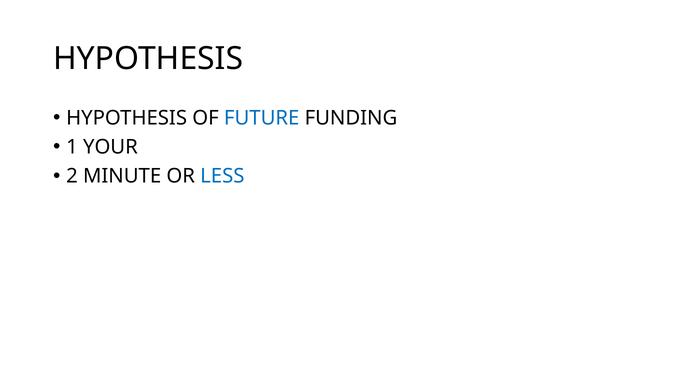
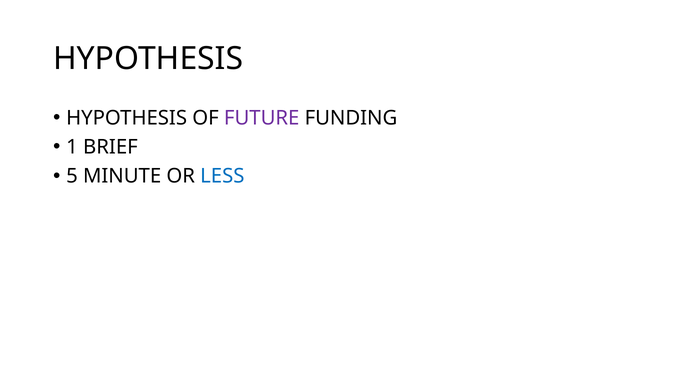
FUTURE colour: blue -> purple (262, 118)
YOUR: YOUR -> BRIEF (110, 147)
2: 2 -> 5 (72, 176)
